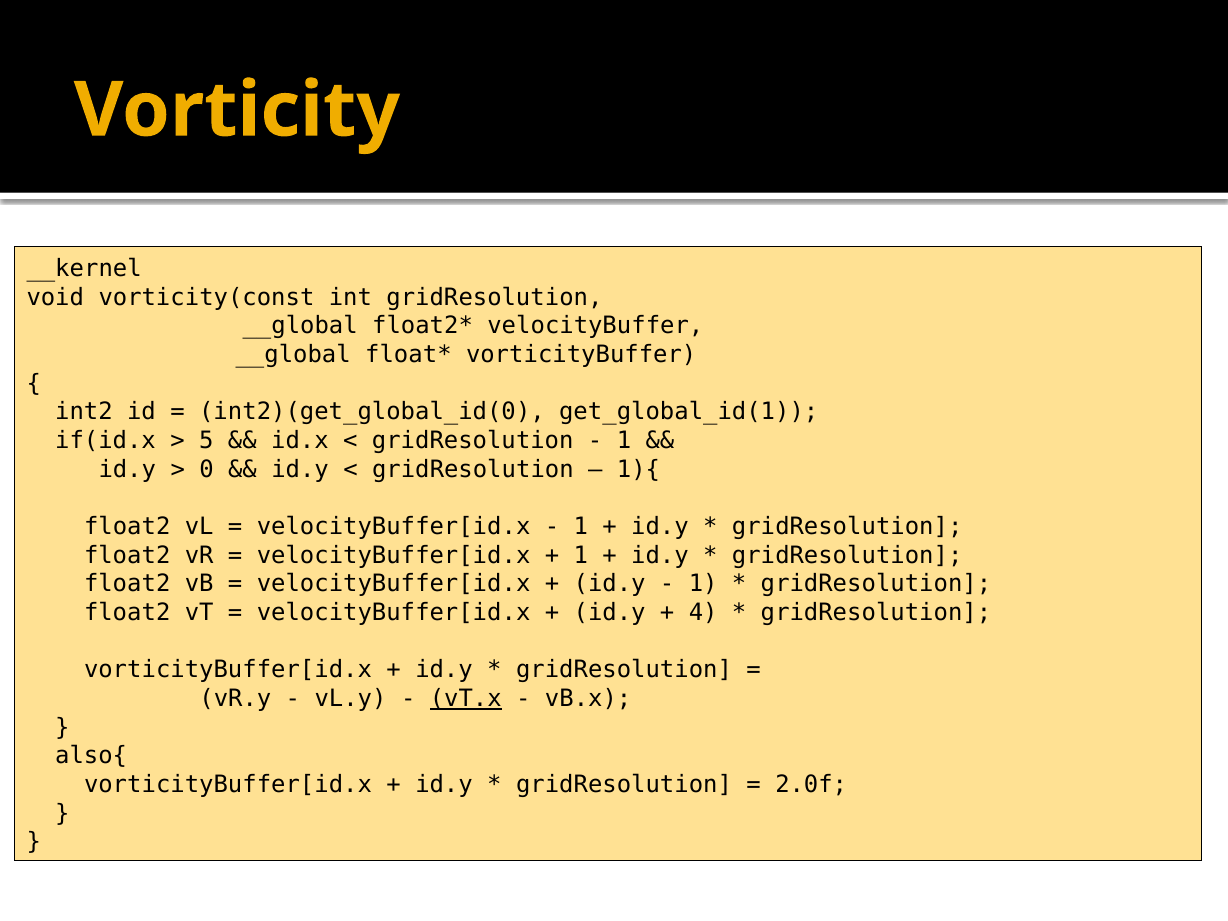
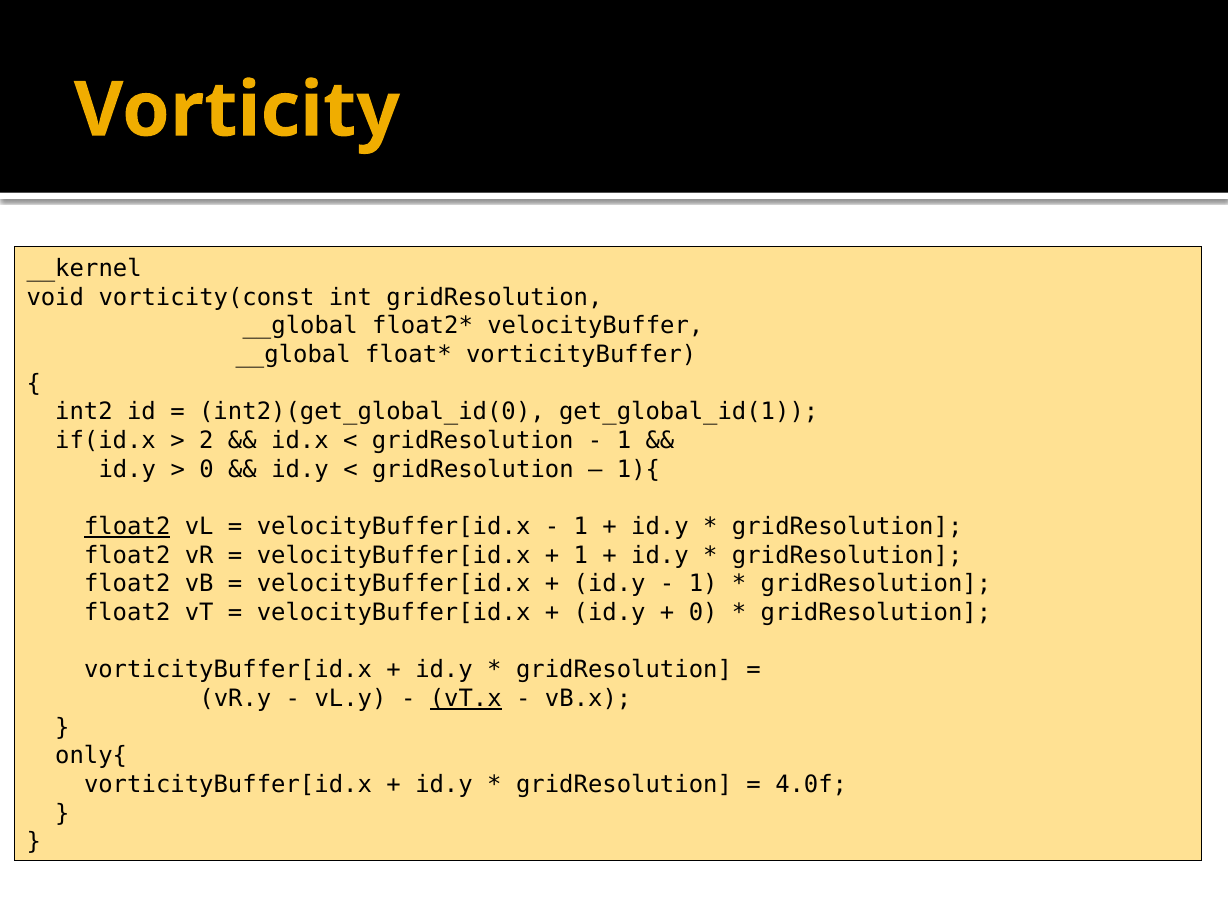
5: 5 -> 2 (206, 441)
float2 underline: none -> present (127, 527)
4: 4 -> 0 (703, 613)
also{: also{ -> only{ (91, 756)
2.0f: 2.0f -> 4.0f (811, 785)
